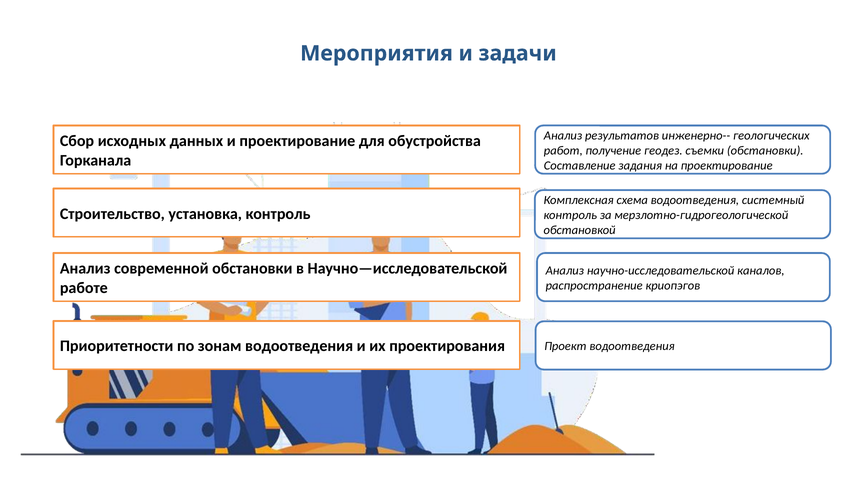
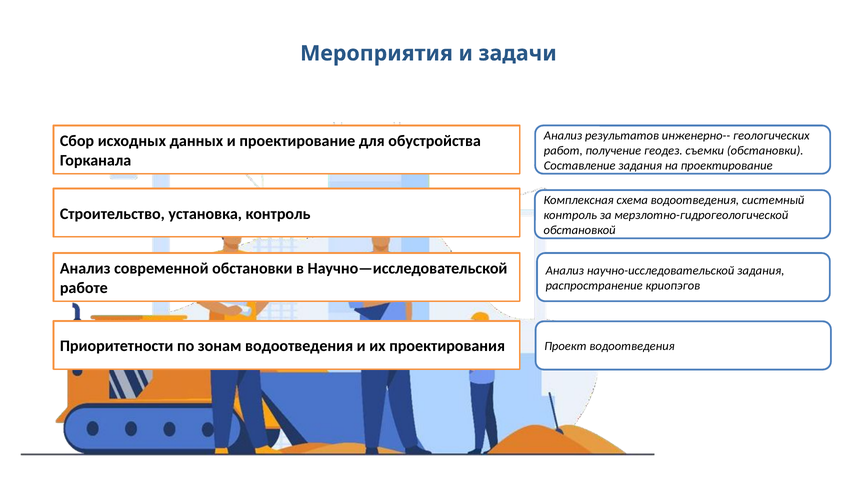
научно-исследовательской каналов: каналов -> задания (761, 271)
